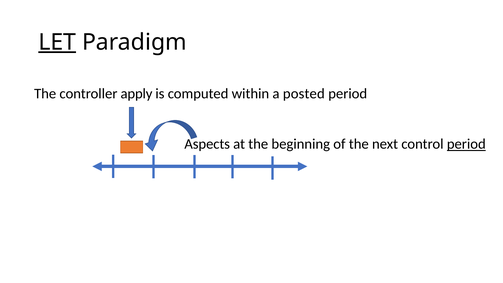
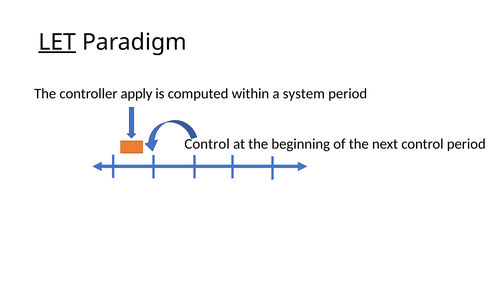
posted: posted -> system (304, 94)
Aspects: Aspects -> Control (207, 144)
period underline: present -> none (466, 144)
